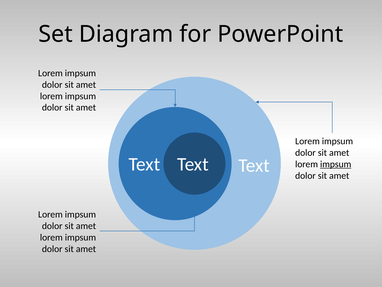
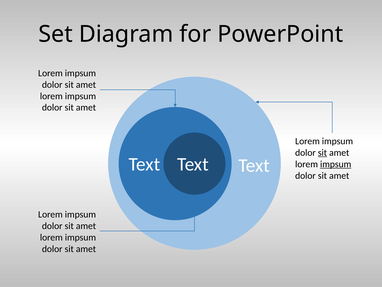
sit underline: none -> present (322, 152)
